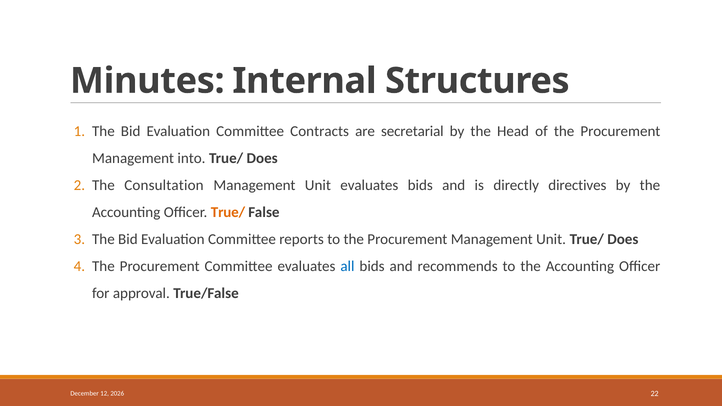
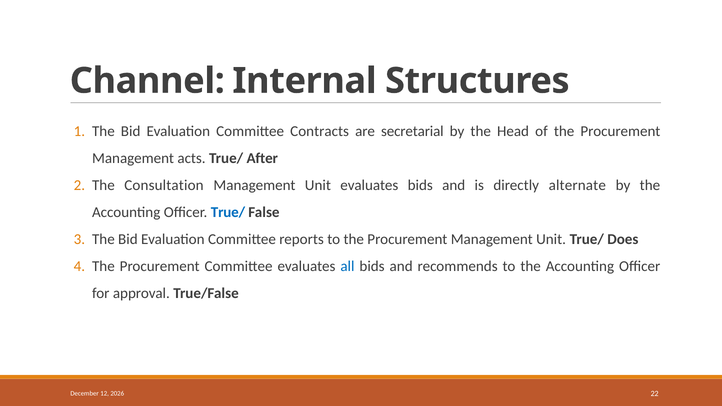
Minutes: Minutes -> Channel (147, 81)
into: into -> acts (192, 158)
Does: Does -> After (262, 158)
directives: directives -> alternate (577, 185)
True/ colour: orange -> blue (228, 212)
